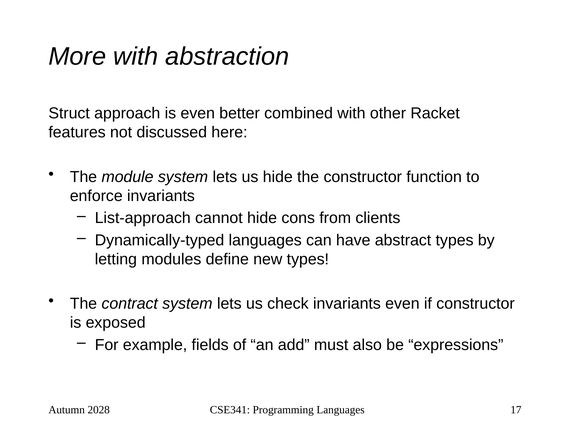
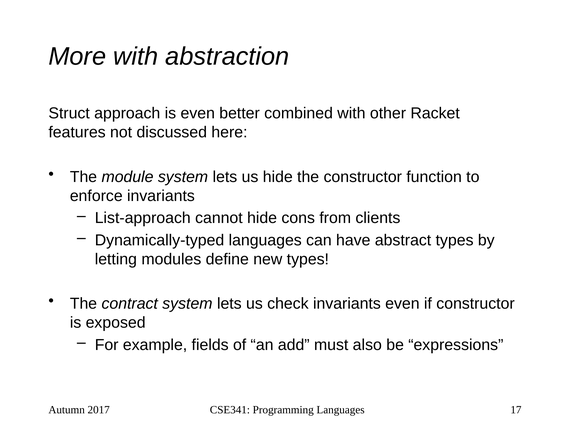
2028: 2028 -> 2017 (99, 409)
